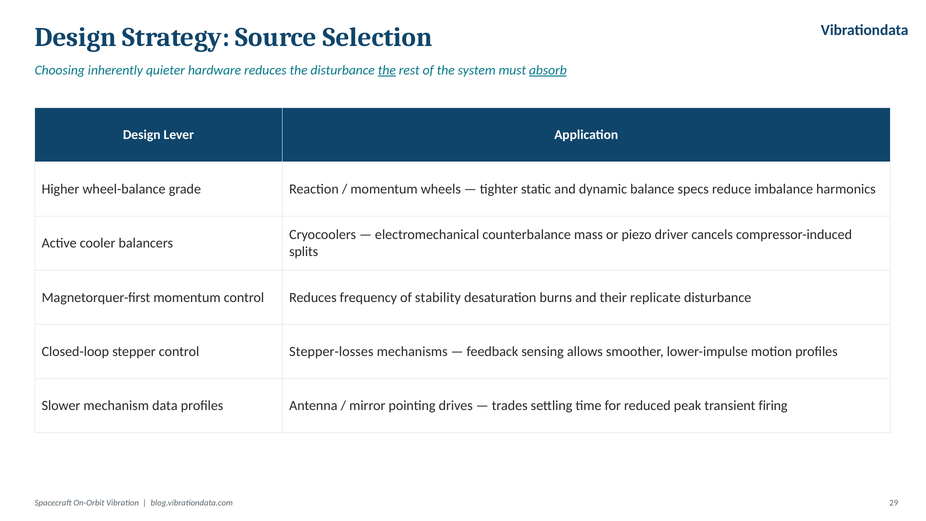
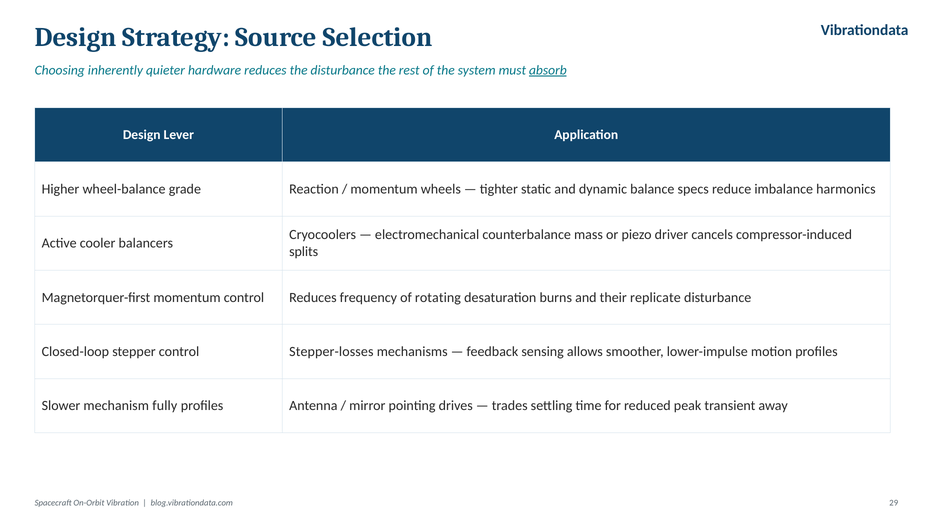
the underline: present -> none (387, 70)
stability: stability -> rotating (438, 297)
data: data -> fully (165, 406)
firing: firing -> away (773, 406)
